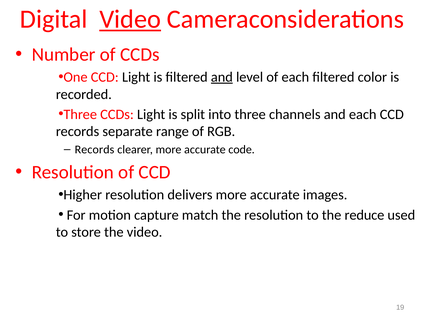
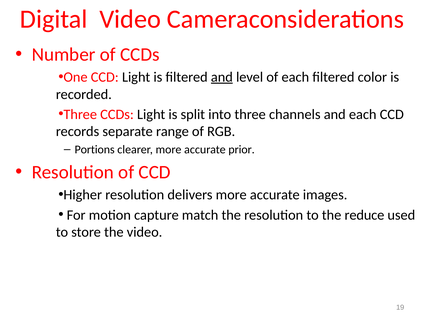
Video underline: present -> none (130, 19)
Records: Records -> Portions (95, 150)
code: code -> prior (242, 150)
